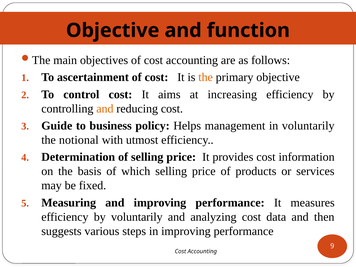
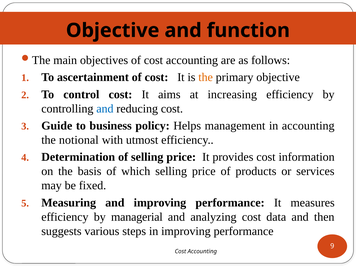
and colour: orange -> blue (105, 109)
in voluntarily: voluntarily -> accounting (308, 126)
by voluntarily: voluntarily -> managerial (137, 217)
